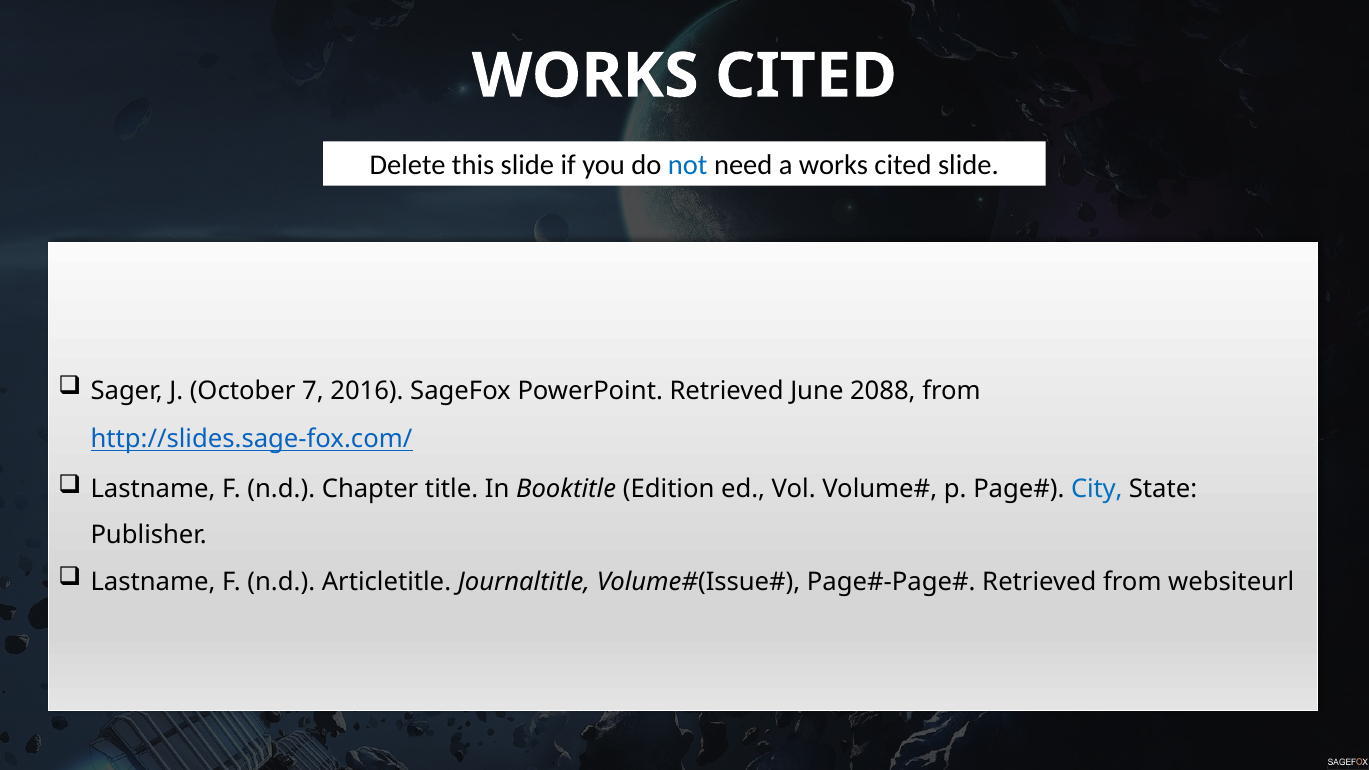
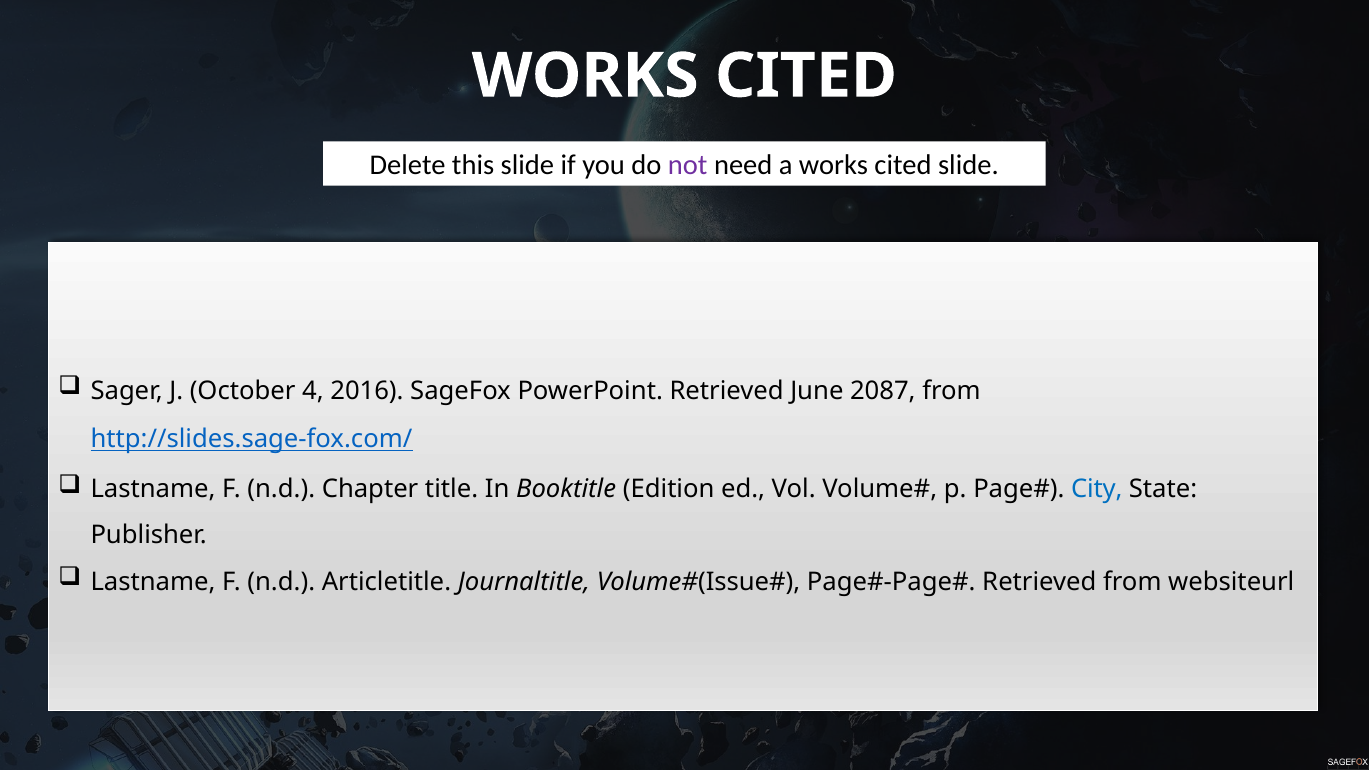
not colour: blue -> purple (688, 165)
7: 7 -> 4 (313, 391)
2088: 2088 -> 2087 (883, 391)
